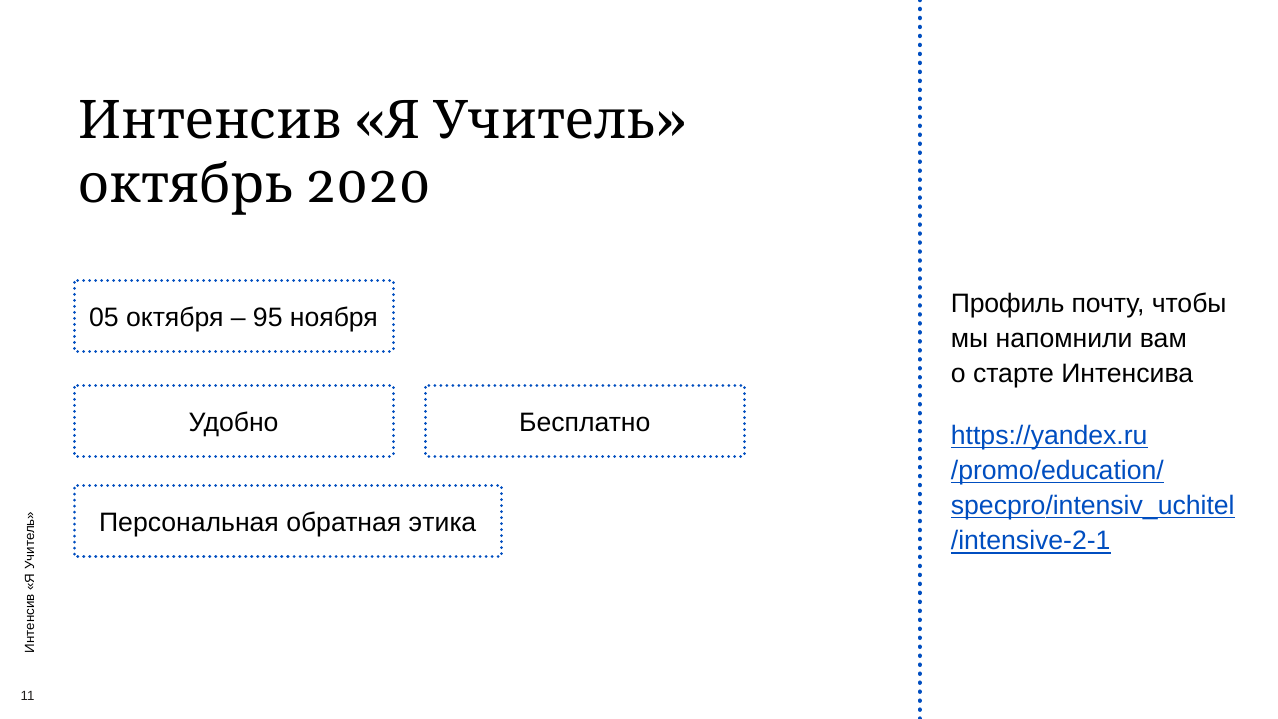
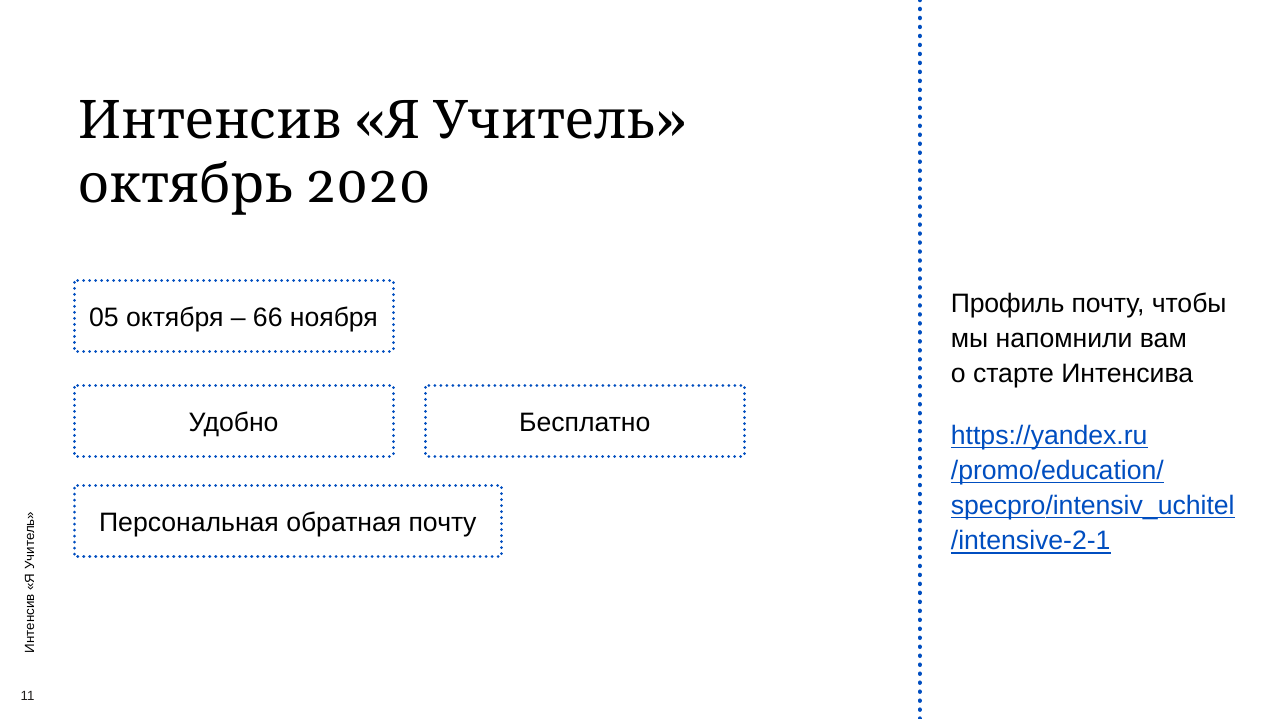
95: 95 -> 66 (268, 317)
обратная этика: этика -> почту (443, 523)
